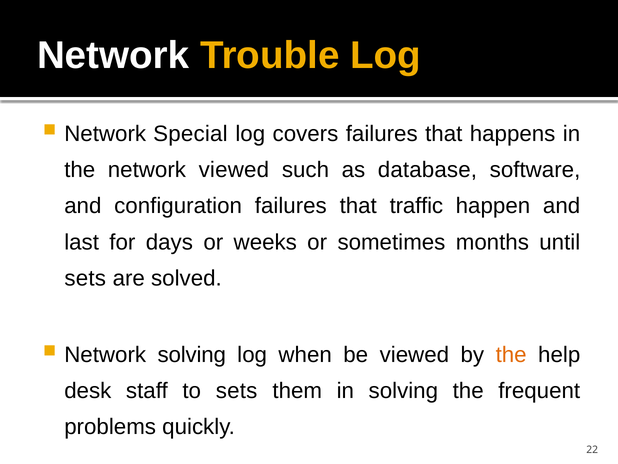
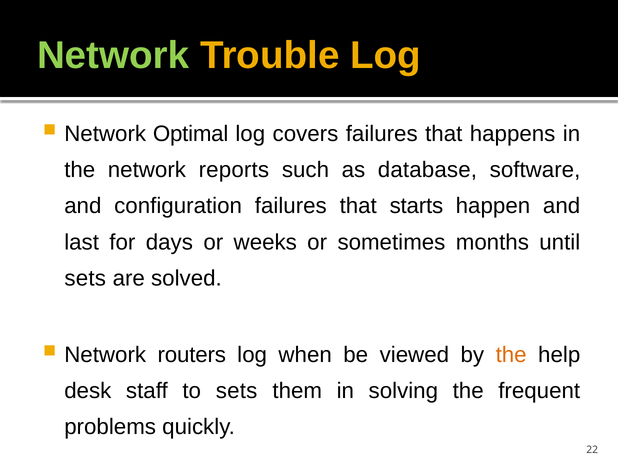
Network colour: white -> light green (113, 56)
Special: Special -> Optimal (191, 133)
network viewed: viewed -> reports (234, 170)
traffic: traffic -> starts (416, 206)
Network solving: solving -> routers (192, 354)
